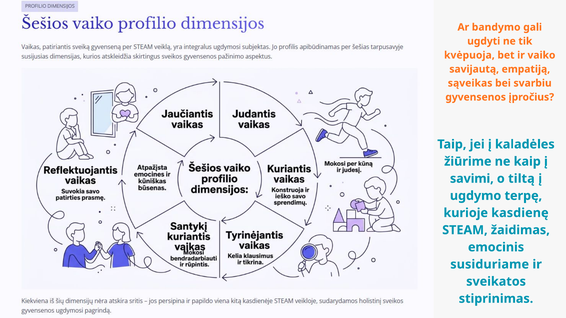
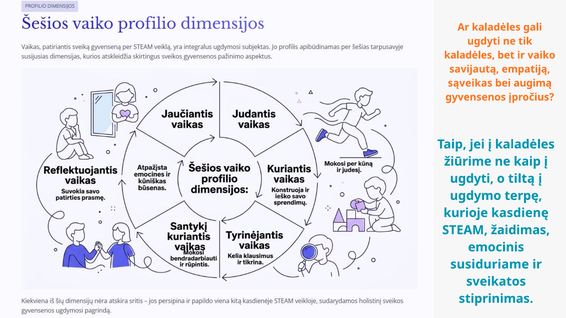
Ar bandymo: bandymo -> kaladėles (496, 27)
kvėpuoja: kvėpuoja -> kaladėles (469, 55)
svarbiu: svarbiu -> augimą (533, 83)
savimi: savimi -> ugdyti (472, 179)
